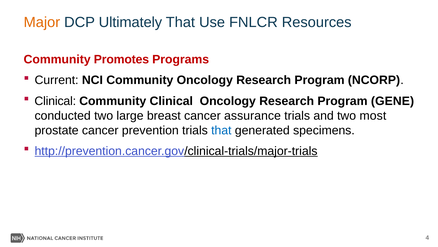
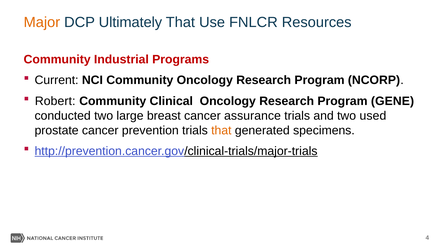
Promotes: Promotes -> Industrial (121, 59)
Clinical: Clinical -> Robert (55, 101)
most: most -> used (373, 115)
that colour: blue -> orange (221, 130)
